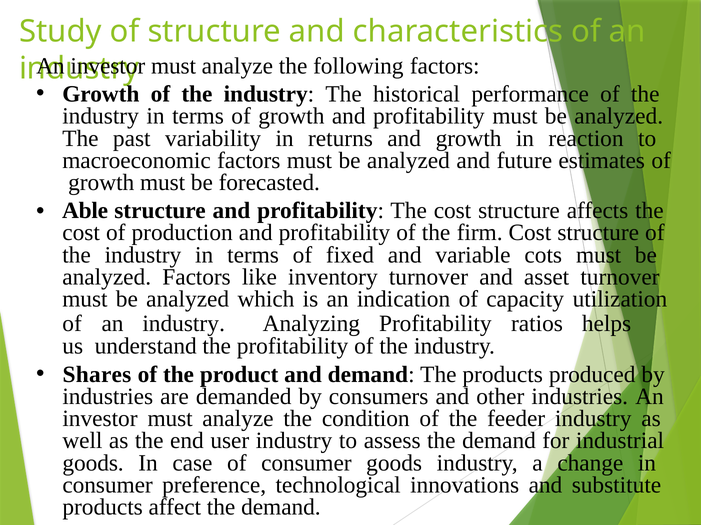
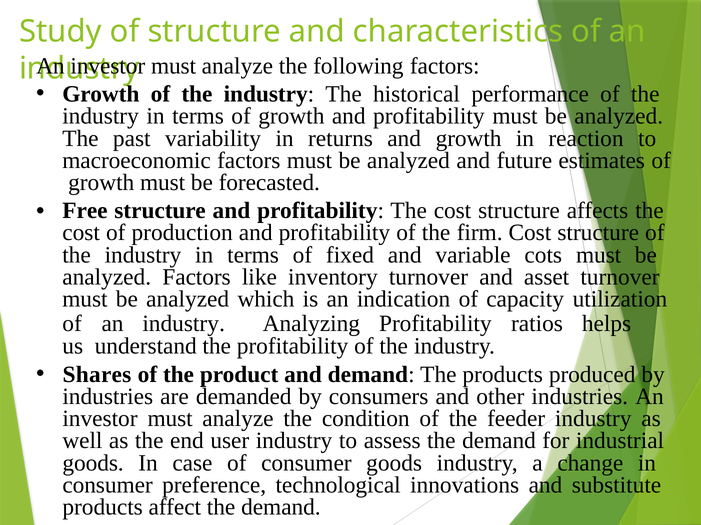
Able: Able -> Free (85, 211)
